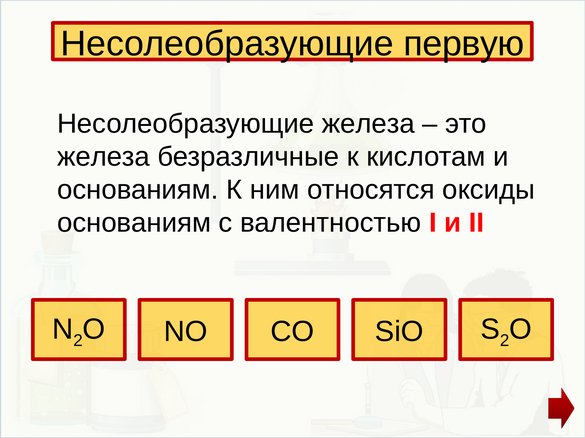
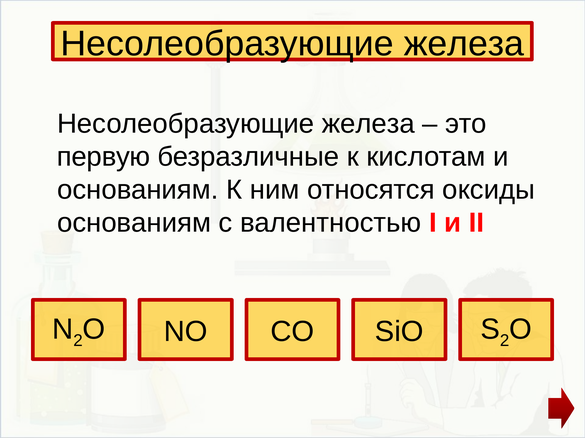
первую: первую -> железа (464, 44)
железа: железа -> первую (104, 157)
